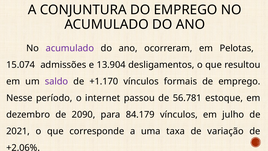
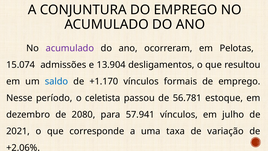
saldo colour: purple -> blue (57, 81)
internet: internet -> celetista (103, 98)
2090: 2090 -> 2080 (84, 114)
84.179: 84.179 -> 57.941 (140, 114)
